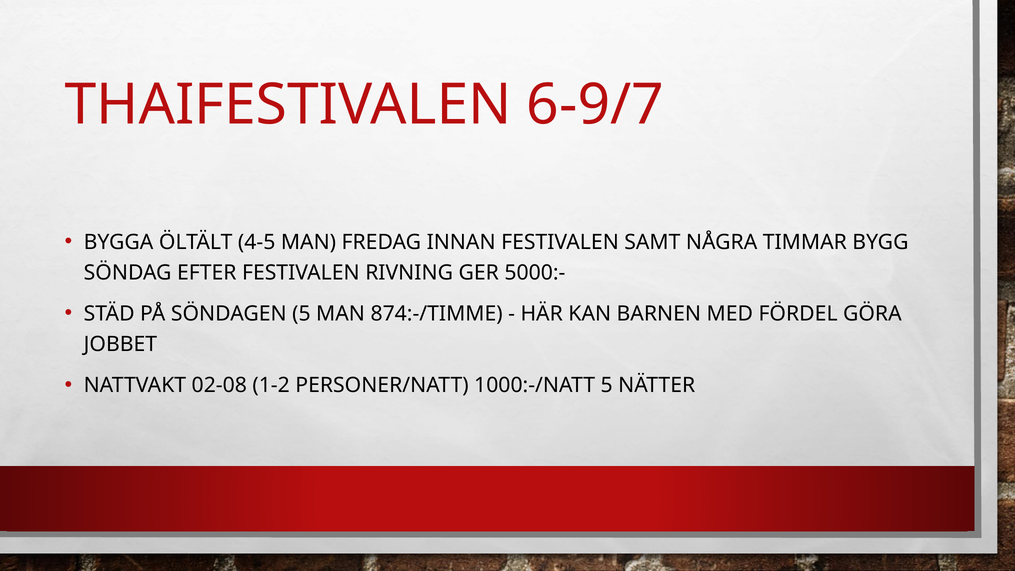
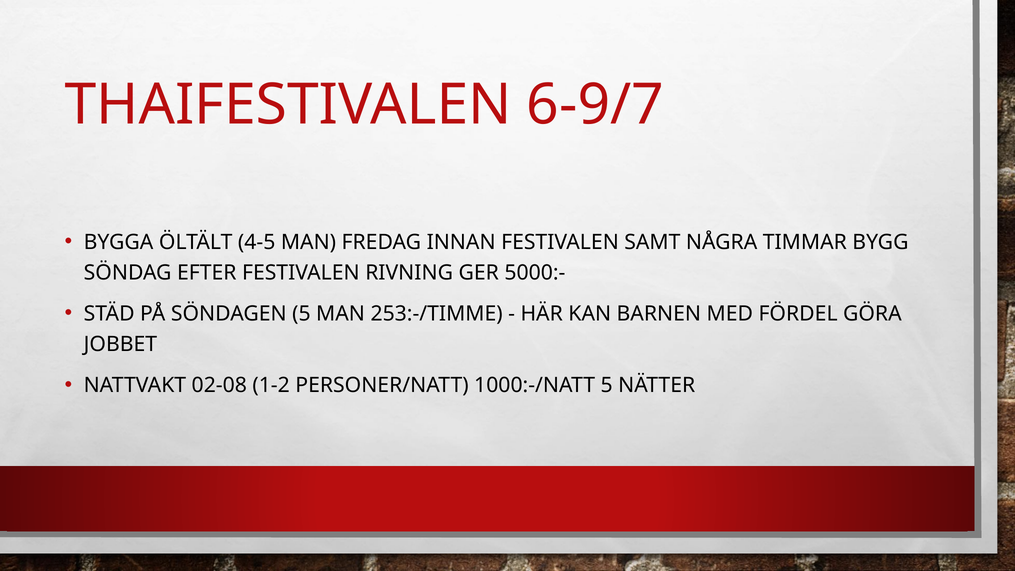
874:-/TIMME: 874:-/TIMME -> 253:-/TIMME (437, 314)
